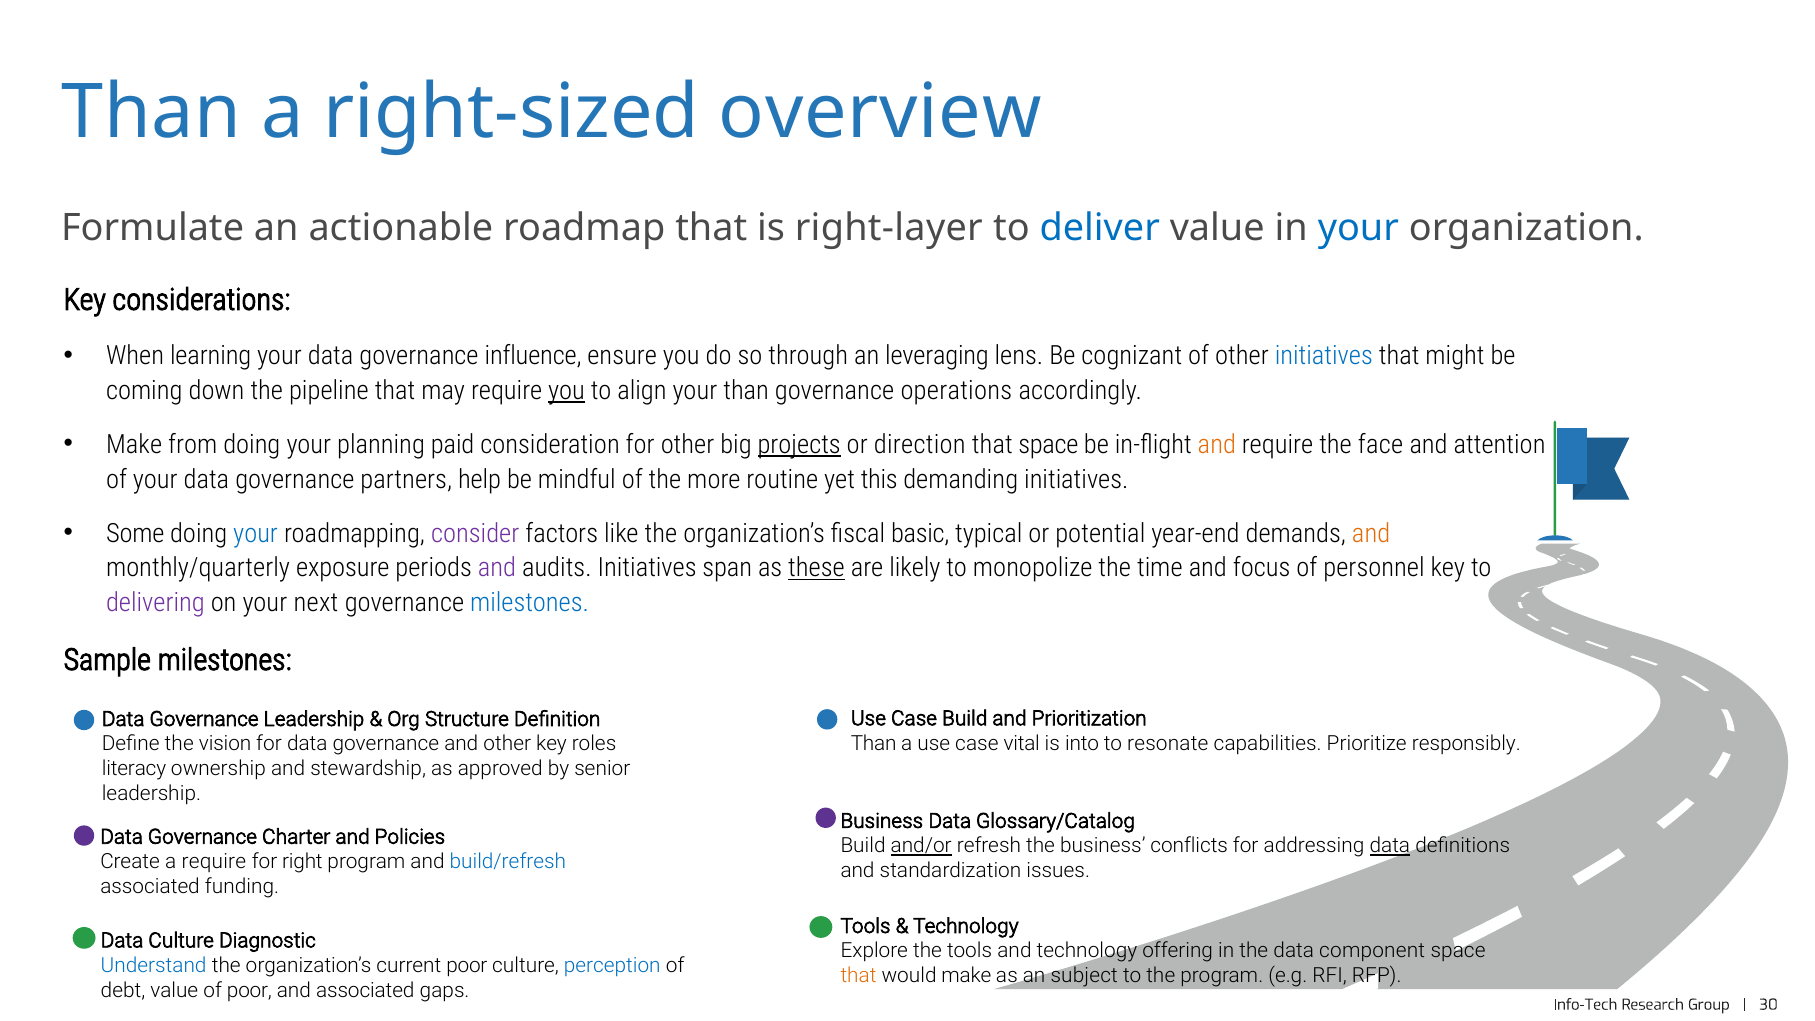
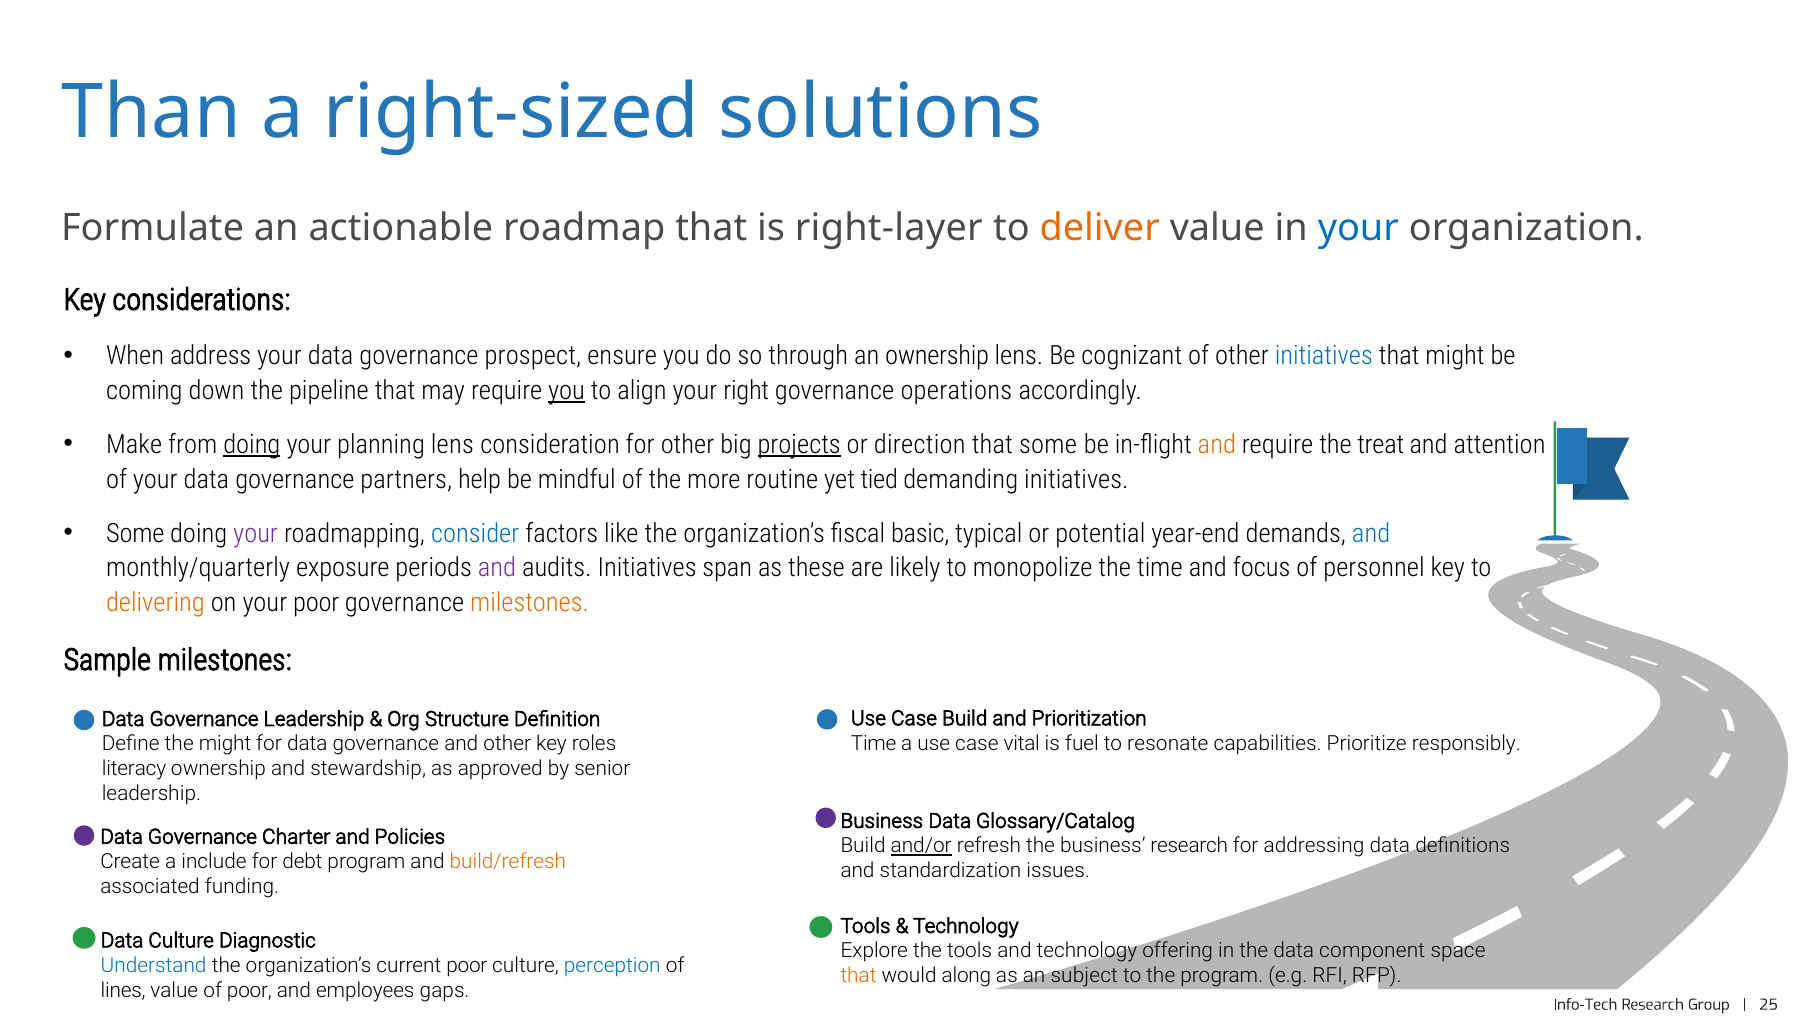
overview: overview -> solutions (881, 113)
deliver colour: blue -> orange (1100, 228)
learning: learning -> address (211, 356)
influence: influence -> prospect (533, 356)
an leveraging: leveraging -> ownership (937, 356)
your than: than -> right (746, 391)
doing underline: none -> present (252, 444)
planning paid: paid -> lens (452, 444)
that space: space -> some (1048, 444)
face: face -> treat (1381, 444)
this: this -> tied (879, 479)
your colour: blue -> purple (256, 533)
consider colour: purple -> blue (475, 533)
and colour: orange -> blue (1371, 533)
these underline: present -> none (817, 568)
delivering colour: purple -> orange (155, 603)
your next: next -> poor (316, 603)
milestones colour: blue -> orange (530, 603)
Than: Than -> Time (874, 743)
into: into -> fuel (1082, 743)
the vision: vision -> might (225, 744)
business conflicts: conflicts -> research (1189, 846)
data underline: present -> none (1390, 846)
a require: require -> include (214, 862)
right: right -> debt (302, 862)
build/refresh colour: blue -> orange (508, 862)
would make: make -> along (966, 976)
debt: debt -> lines (123, 990)
and associated: associated -> employees (365, 990)
30: 30 -> 25 (1768, 1005)
